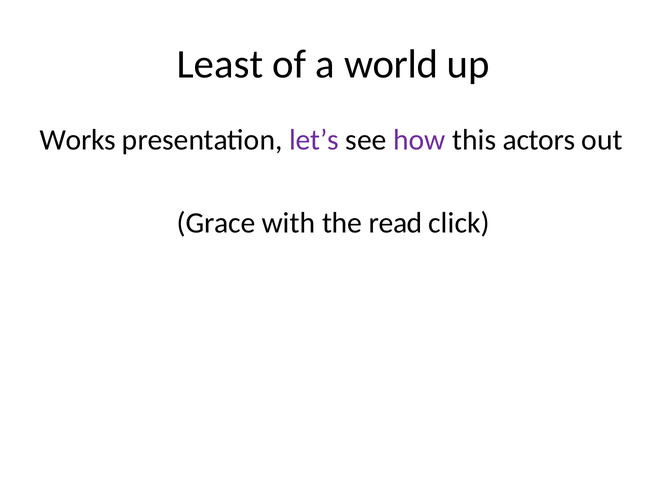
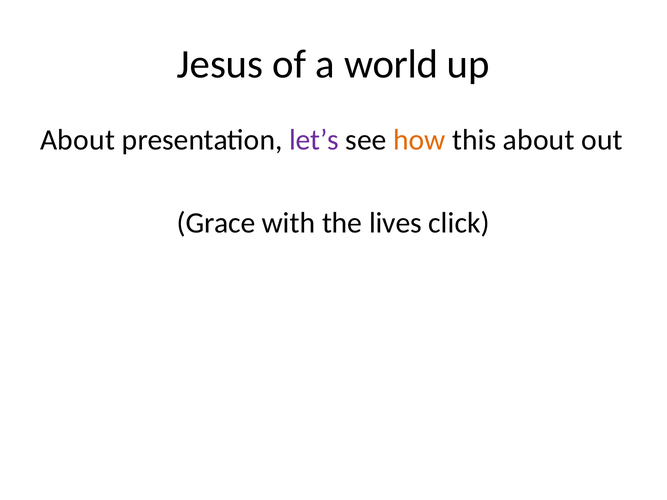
Least: Least -> Jesus (220, 65)
Works: Works -> About (77, 140)
how colour: purple -> orange (419, 140)
this actors: actors -> about (539, 140)
read: read -> lives (395, 223)
